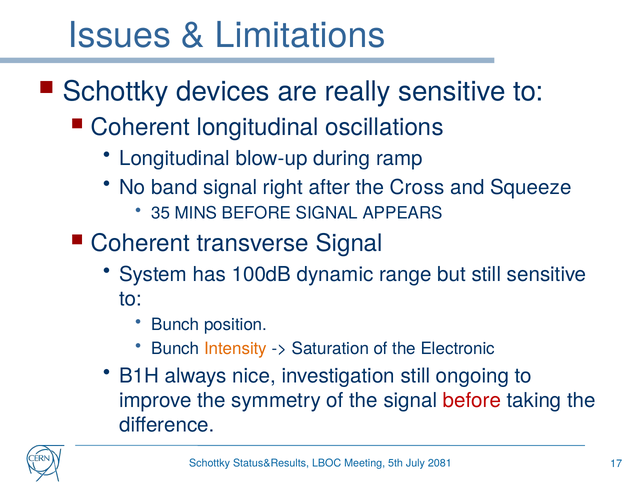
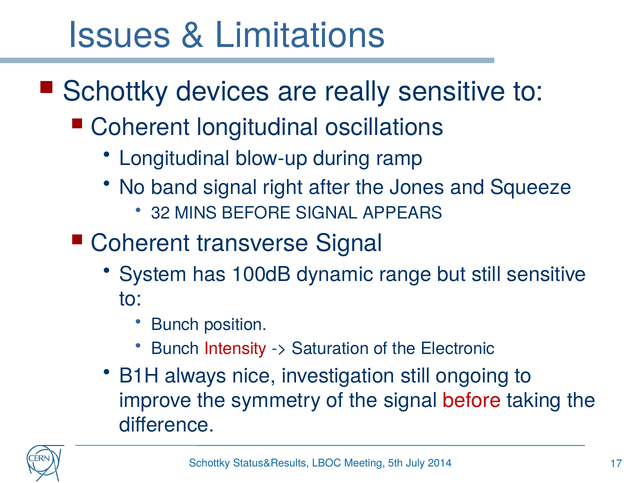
Cross: Cross -> Jones (417, 187)
35: 35 -> 32 (161, 213)
Intensity colour: orange -> red (235, 349)
2081: 2081 -> 2014 (440, 463)
